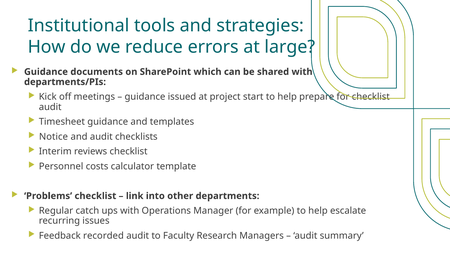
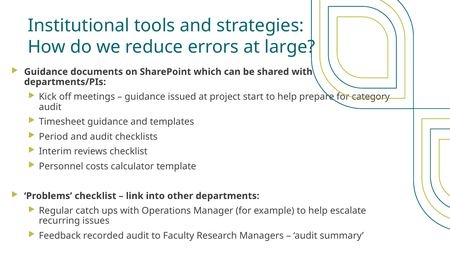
for checklist: checklist -> category (371, 97)
Notice: Notice -> Period (53, 137)
